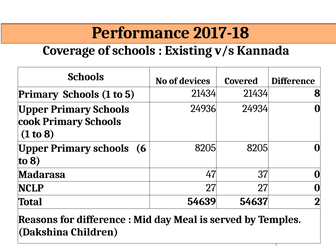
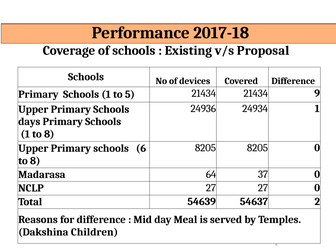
Kannada: Kannada -> Proposal (263, 51)
21434 8: 8 -> 9 (317, 93)
24934 0: 0 -> 1 (317, 109)
cook: cook -> days (29, 122)
47: 47 -> 64 (211, 174)
